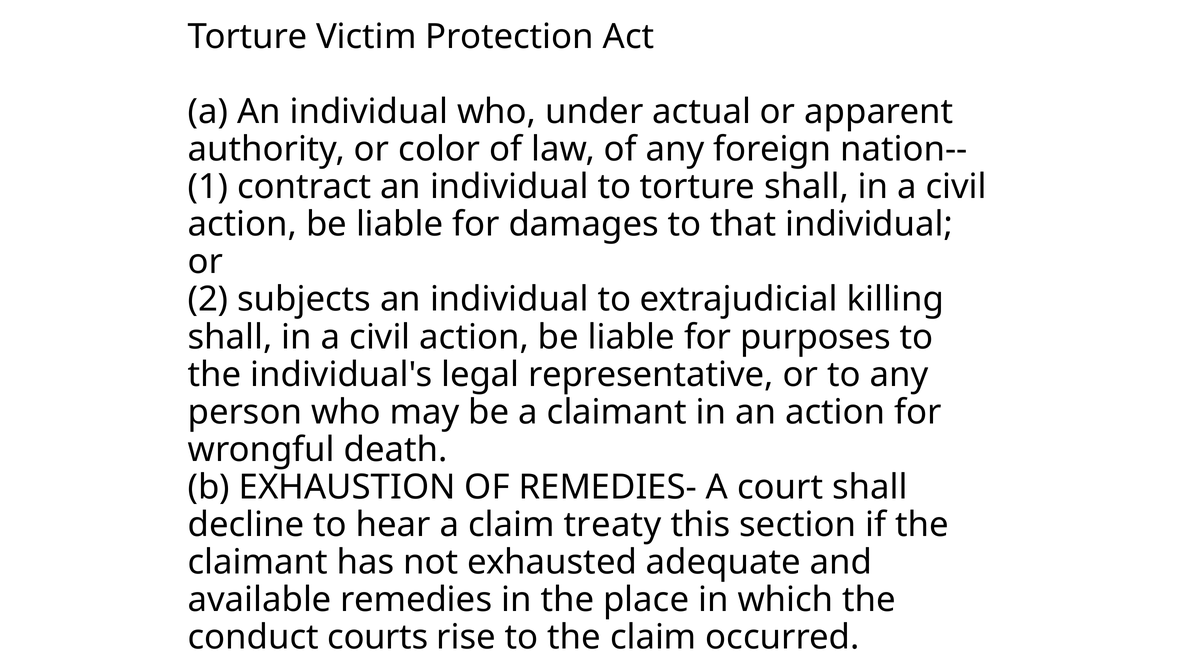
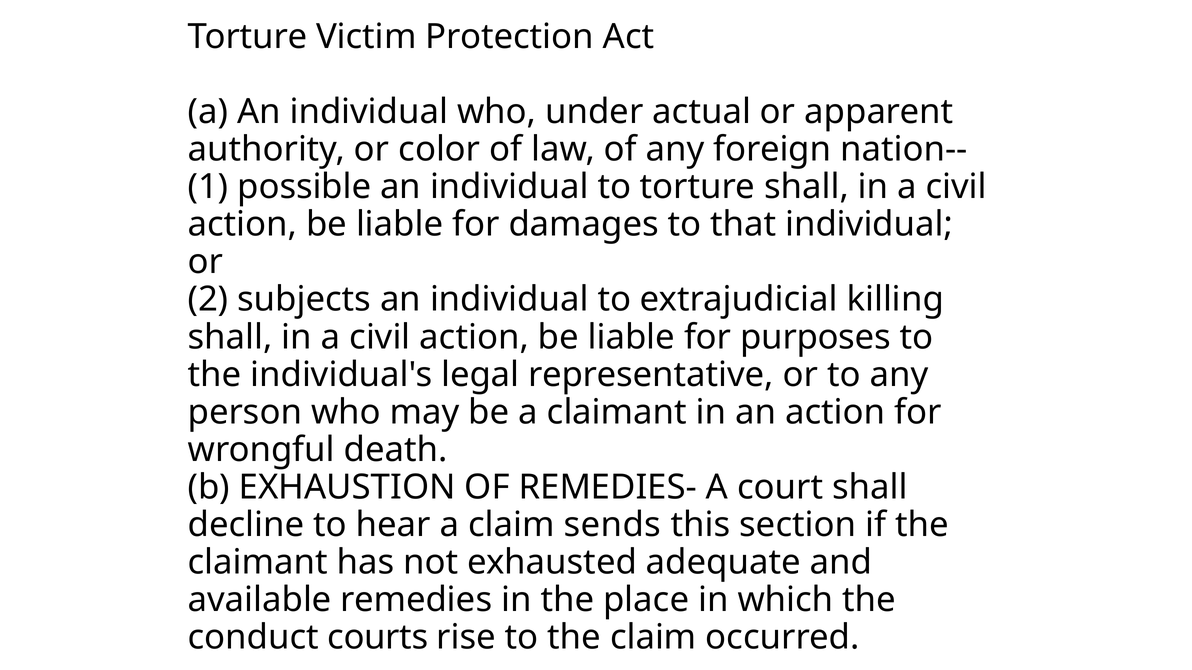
contract: contract -> possible (304, 187)
treaty: treaty -> sends (612, 525)
